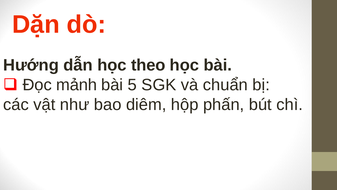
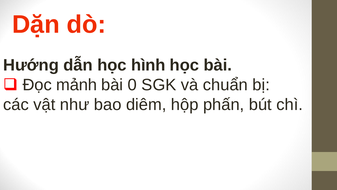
theo: theo -> hình (148, 65)
5: 5 -> 0 (132, 85)
